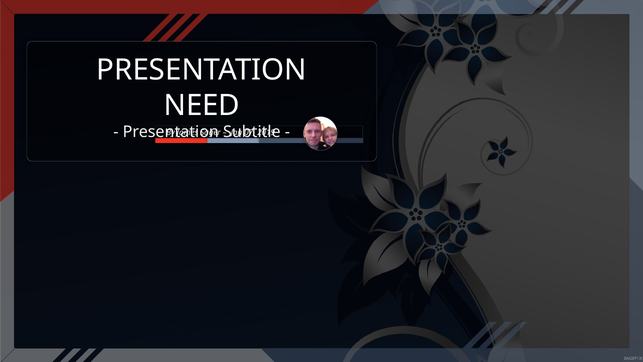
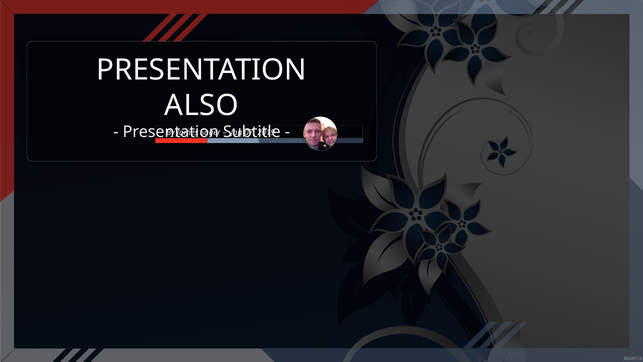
NEED: NEED -> ALSO (202, 105)
